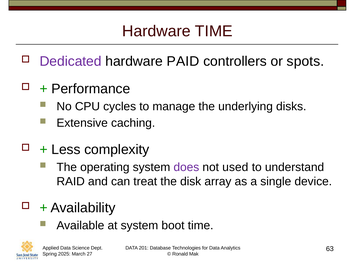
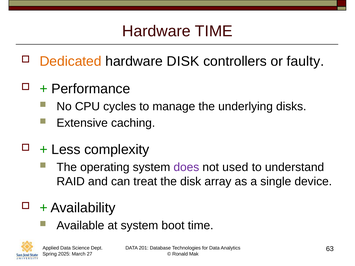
Dedicated colour: purple -> orange (71, 61)
hardware PAID: PAID -> DISK (183, 61)
spots: spots -> faulty (305, 61)
